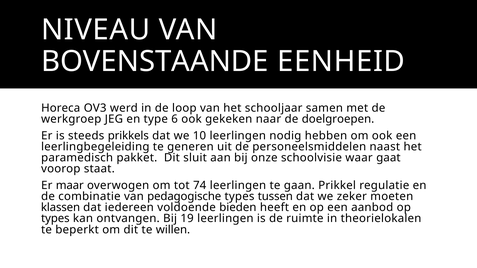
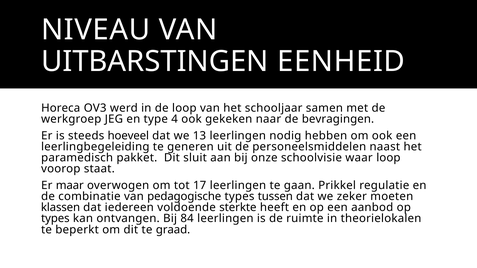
BOVENSTAANDE: BOVENSTAANDE -> UITBARSTINGEN (155, 62)
6: 6 -> 4 (175, 119)
doelgroepen: doelgroepen -> bevragingen (338, 119)
prikkels: prikkels -> hoeveel (128, 136)
10: 10 -> 13 (199, 136)
waar gaat: gaat -> loop (388, 158)
74: 74 -> 17 (200, 186)
bieden: bieden -> sterkte (238, 208)
19: 19 -> 84 (187, 219)
willen: willen -> graad (173, 230)
